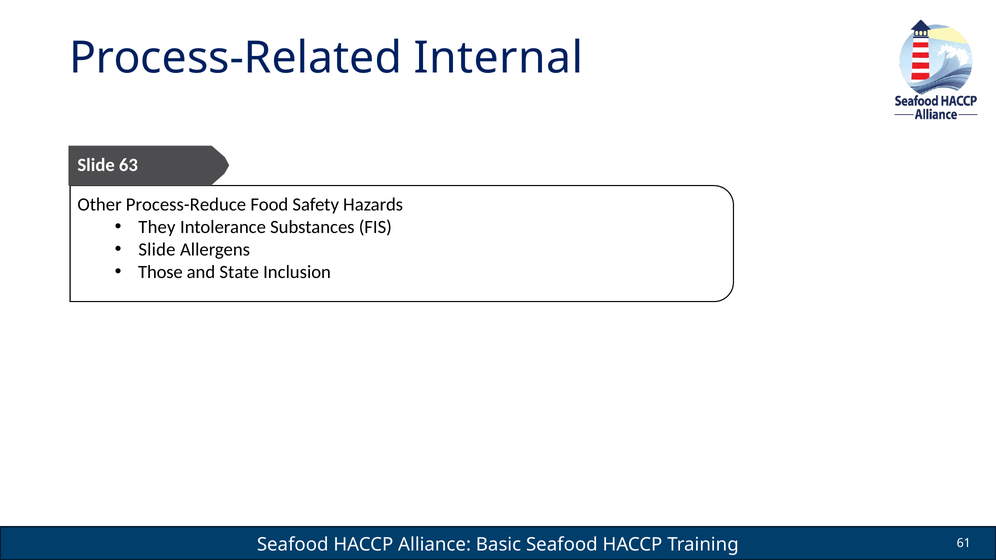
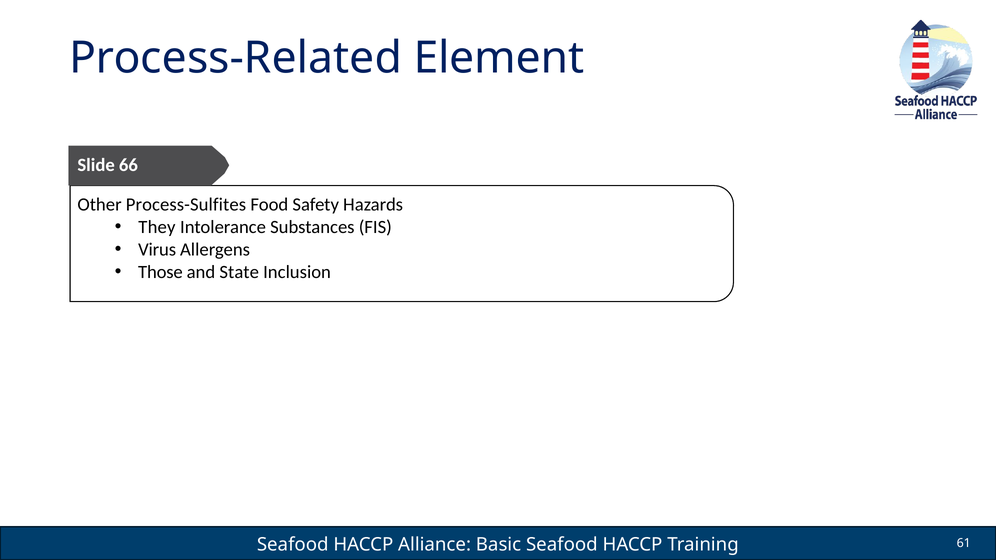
Internal: Internal -> Element (499, 58)
63: 63 -> 66 (128, 165)
Process-Reduce: Process-Reduce -> Process-Sulfites (186, 205)
Slide: Slide -> Virus (157, 250)
